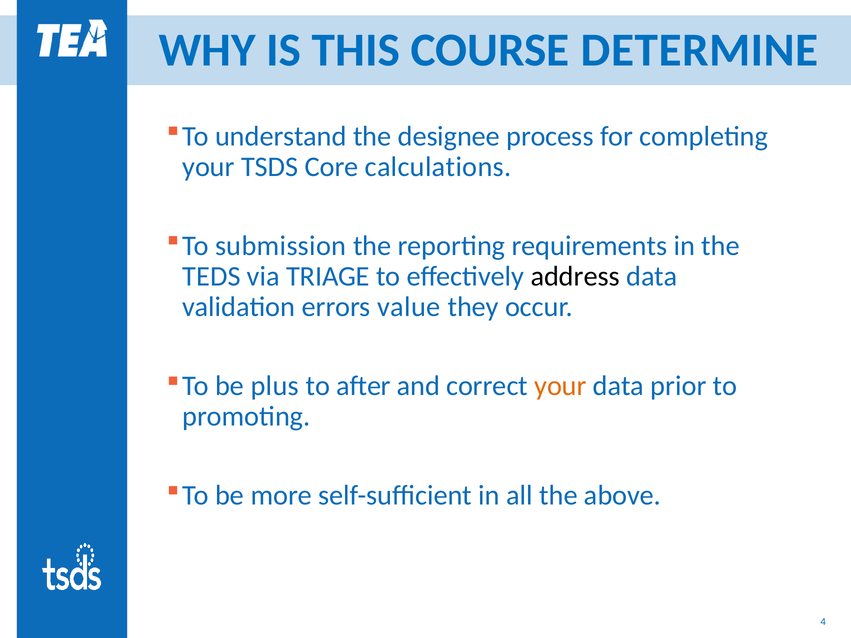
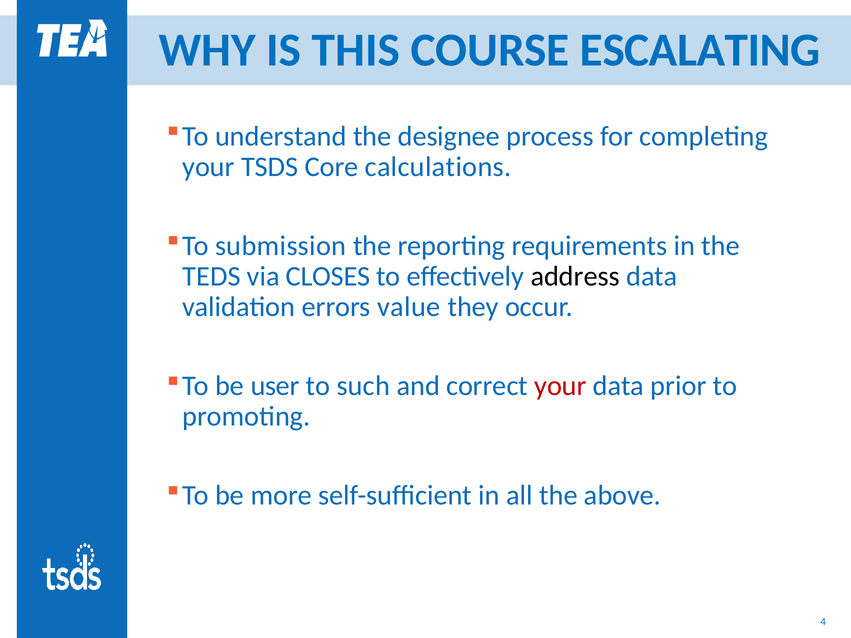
DETERMINE: DETERMINE -> ESCALATING (700, 50)
TRIAGE: TRIAGE -> CLOSES (328, 276)
plus: plus -> user (275, 386)
after: after -> such (363, 386)
your colour: orange -> red (561, 386)
